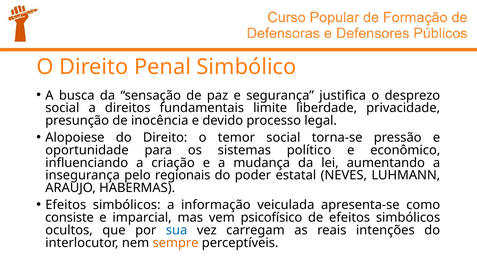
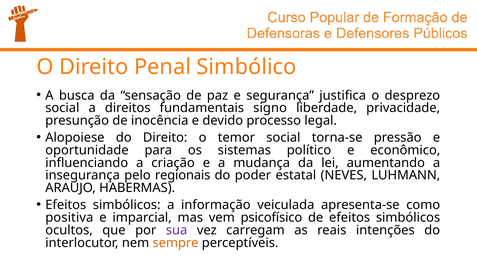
limite: limite -> signo (270, 108)
consiste: consiste -> positiva (69, 217)
sua colour: blue -> purple (177, 230)
